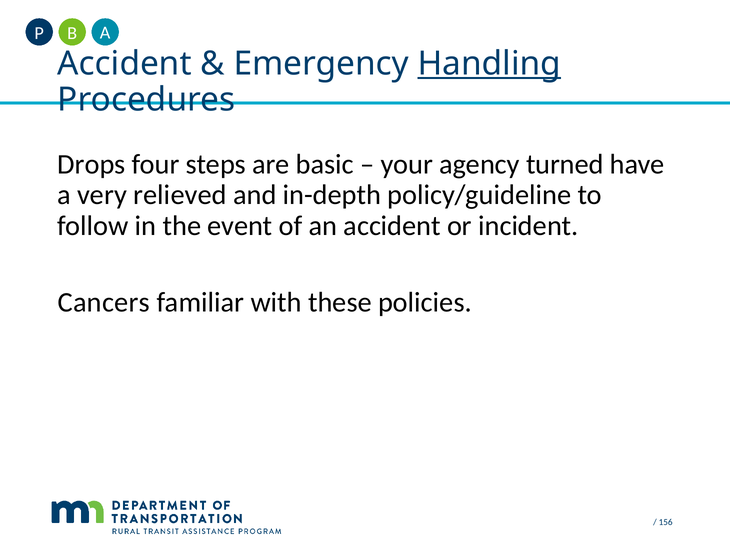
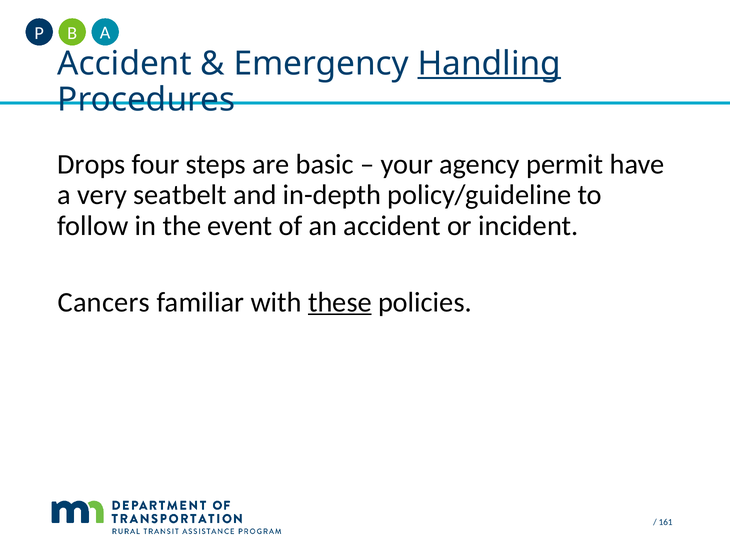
turned: turned -> permit (565, 165)
relieved: relieved -> seatbelt (180, 195)
these underline: none -> present (340, 302)
156: 156 -> 161 (666, 523)
